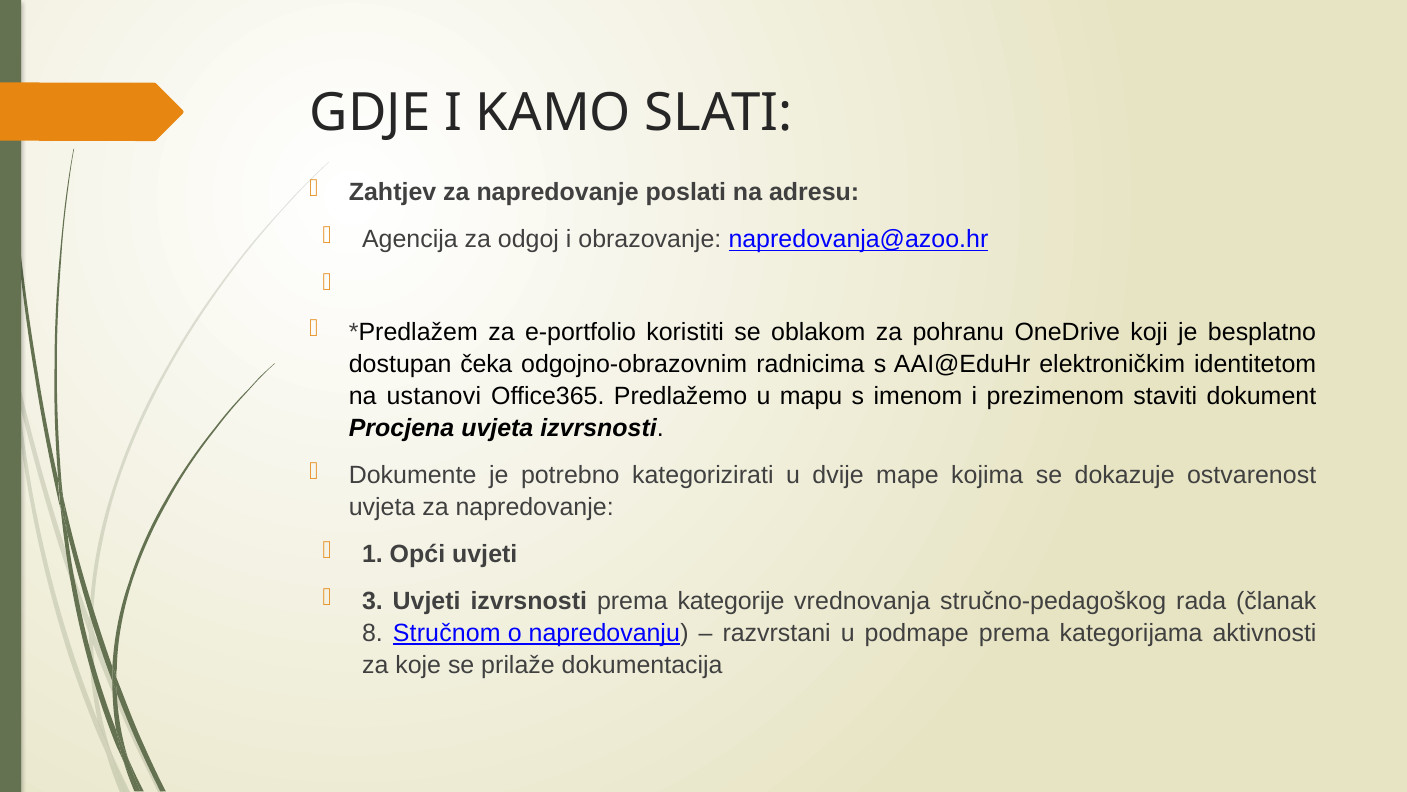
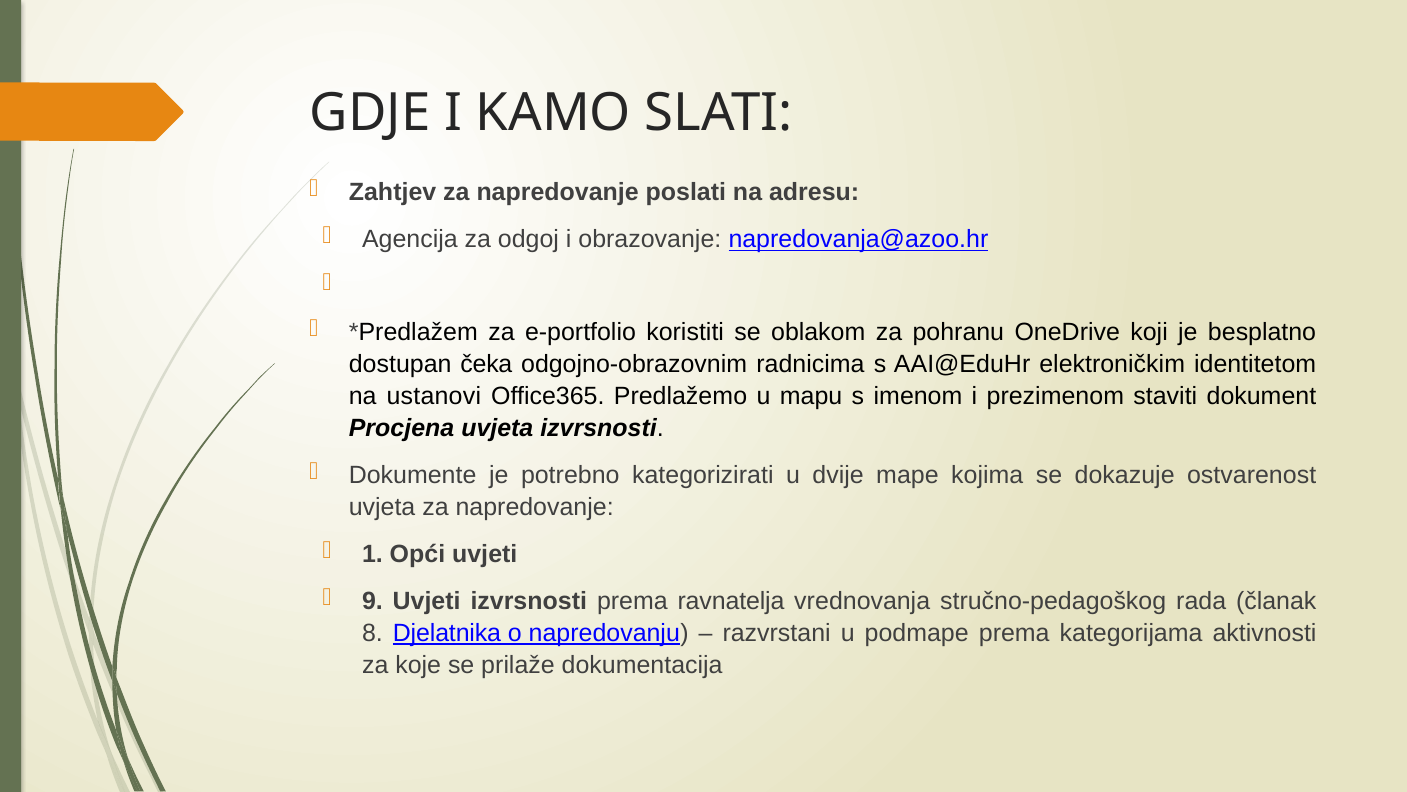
3: 3 -> 9 (372, 600)
kategorije: kategorije -> ravnatelja (731, 600)
Stručnom: Stručnom -> Djelatnika (447, 632)
